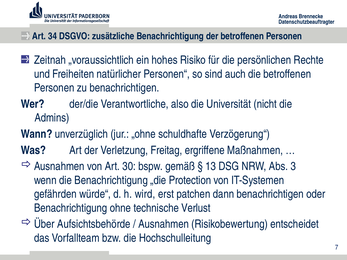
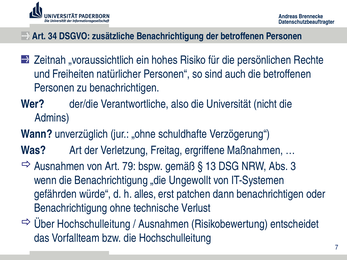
30: 30 -> 79 (129, 167)
Protection: Protection -> Ungewollt (190, 180)
wird: wird -> alles (145, 194)
Über Aufsichtsbehörde: Aufsichtsbehörde -> Hochschulleitung (94, 224)
